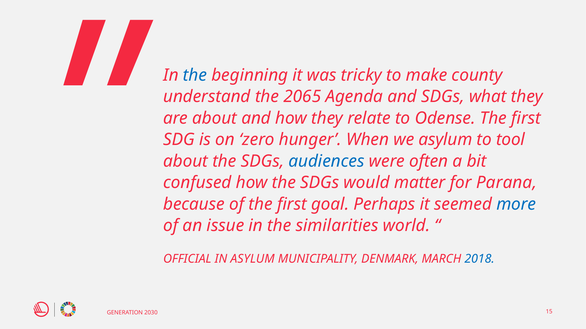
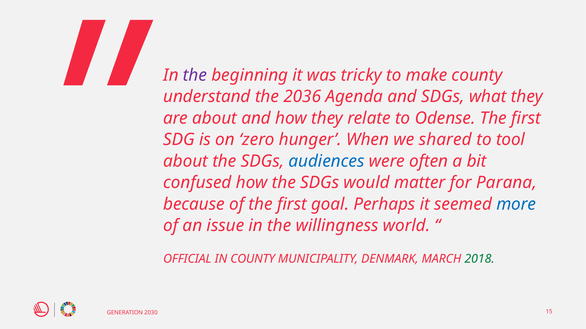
the colour: blue -> purple (195, 75)
2065: 2065 -> 2036 (302, 97)
we asylum: asylum -> shared (445, 140)
similarities: similarities -> willingness (337, 226)
IN ASYLUM: ASYLUM -> COUNTY (253, 259)
2018 colour: blue -> green (479, 259)
